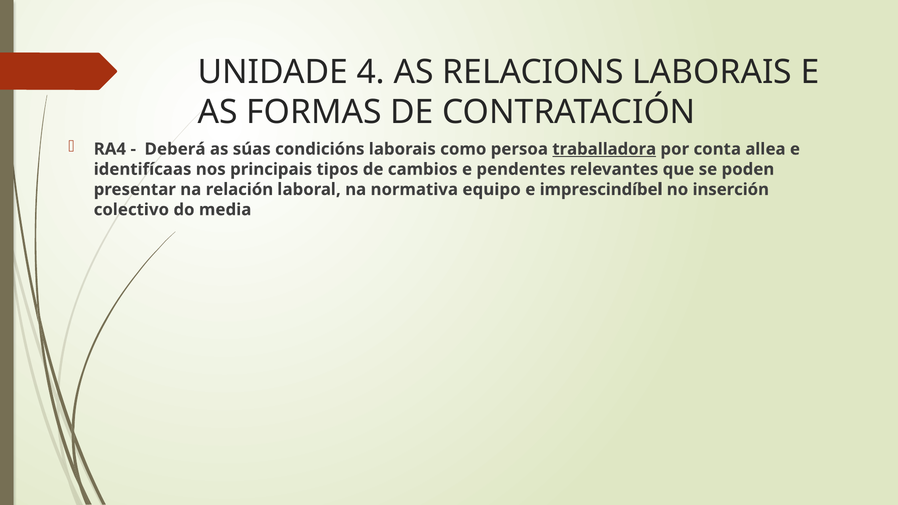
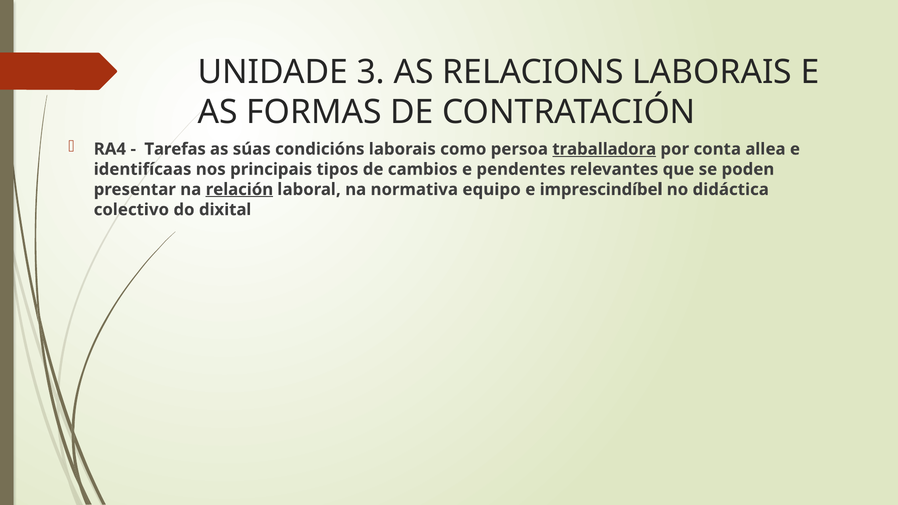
4: 4 -> 3 (371, 72)
Deberá: Deberá -> Tarefas (175, 149)
relación underline: none -> present (239, 190)
inserción: inserción -> didáctica (731, 190)
media: media -> dixital (225, 210)
